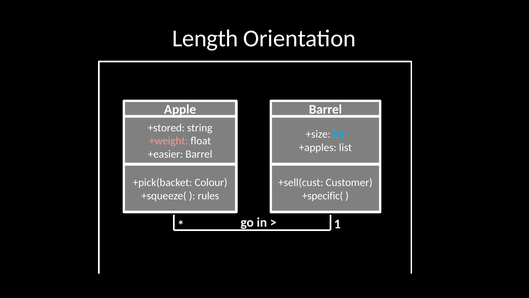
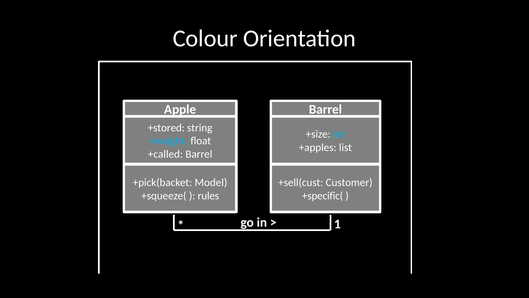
Length: Length -> Colour (205, 38)
+weight colour: pink -> light blue (169, 141)
+easier: +easier -> +called (165, 154)
Colour: Colour -> Model (211, 182)
